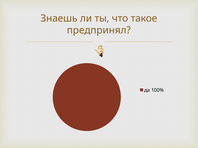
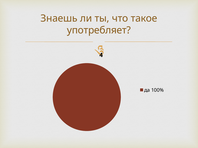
предпринял: предпринял -> употребляет (99, 30)
